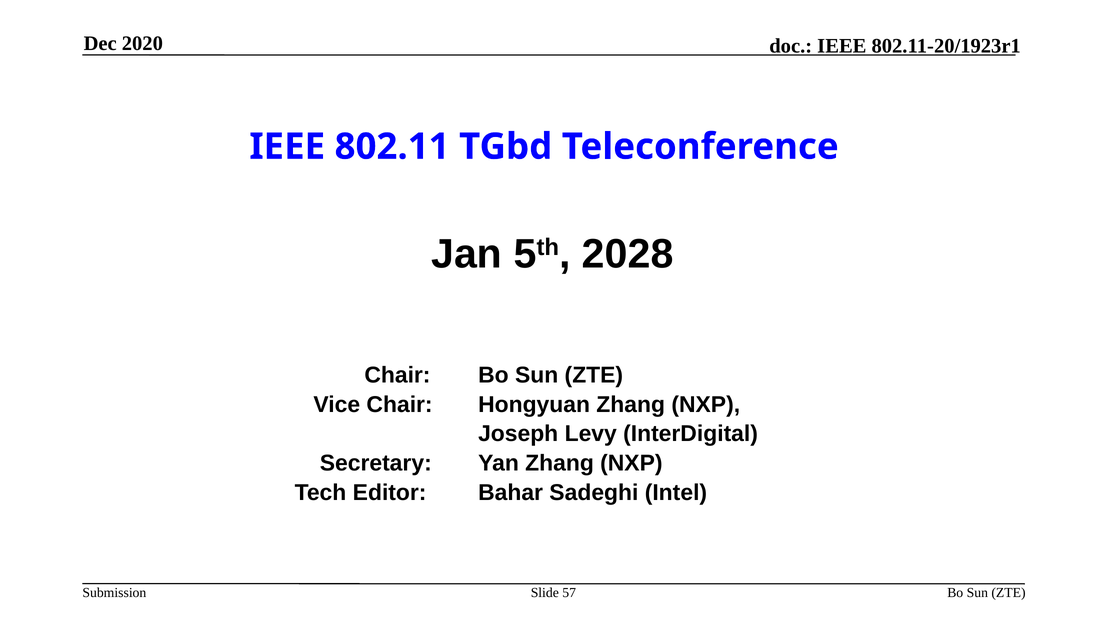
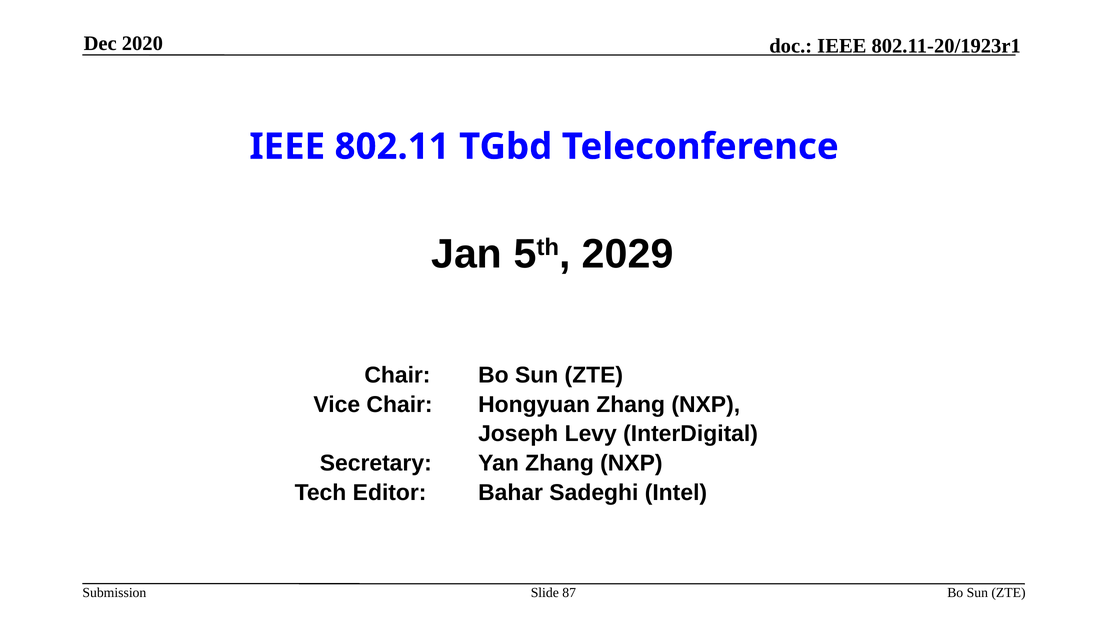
2028: 2028 -> 2029 (628, 254)
57: 57 -> 87 (569, 592)
